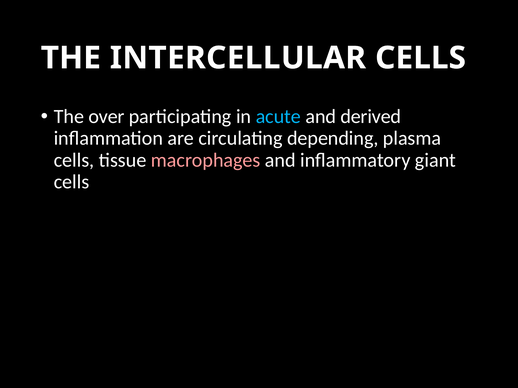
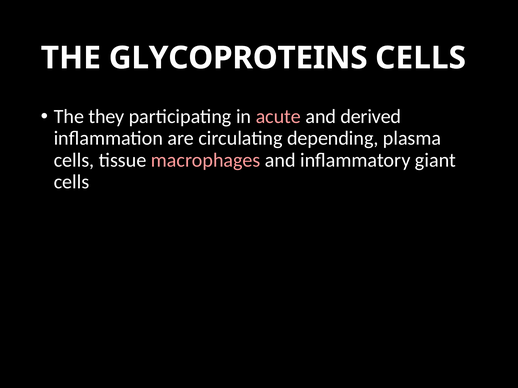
INTERCELLULAR: INTERCELLULAR -> GLYCOPROTEINS (238, 58)
over: over -> they (106, 117)
acute colour: light blue -> pink (278, 117)
